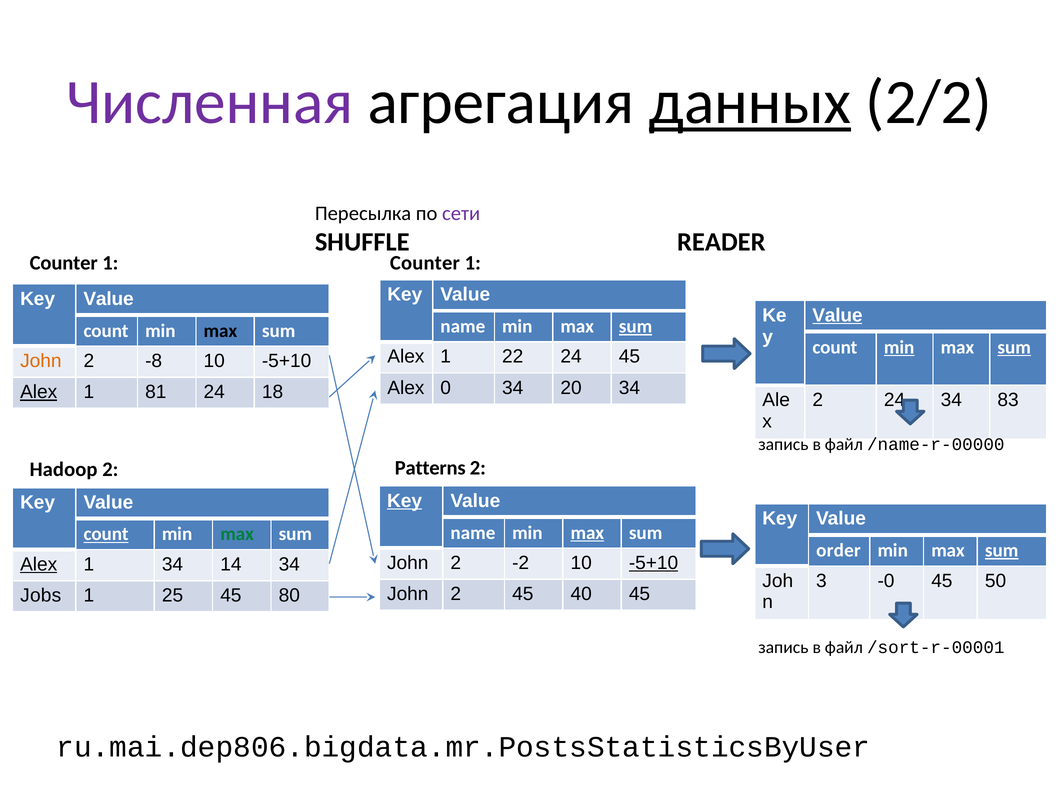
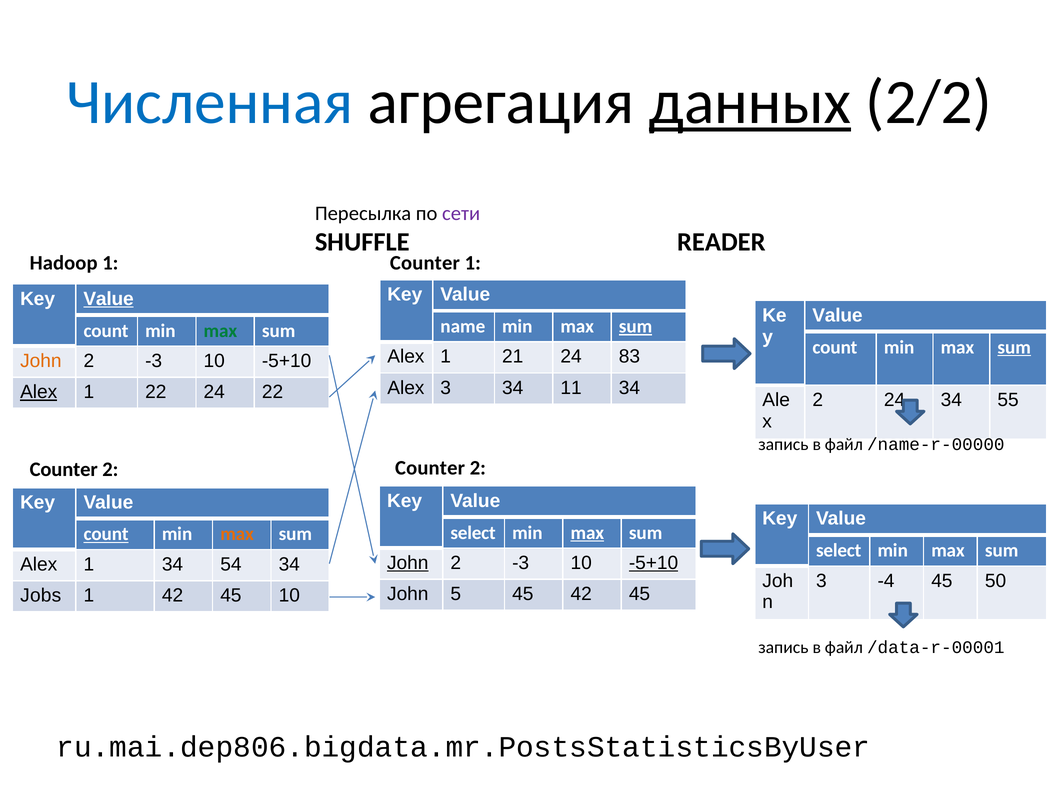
Численная colour: purple -> blue (210, 102)
Counter: Counter -> Hadoop (64, 263)
Value underline: none -> present (109, 299)
Value underline: present -> none (837, 315)
max colour: black -> green (220, 331)
min underline: present -> none (899, 347)
22: 22 -> 21 (513, 357)
24 45: 45 -> 83 (629, 357)
-8: -8 -> -3 (154, 361)
Alex 0: 0 -> 3 (446, 388)
20: 20 -> 11 (571, 388)
1 81: 81 -> 22 (156, 392)
24 18: 18 -> 22 (273, 392)
83: 83 -> 55 (1008, 400)
Patterns: Patterns -> Counter (430, 468)
Hadoop: Hadoop -> Counter (64, 470)
Key underline: present -> none (405, 501)
name: name -> select (473, 533)
max colour: green -> orange (237, 534)
order: order -> select (839, 551)
sum underline: present -> none (1002, 551)
John underline: none -> present (408, 563)
-2: -2 -> -3 (521, 563)
Alex underline: present -> none (39, 565)
14: 14 -> 54 (231, 565)
-0: -0 -> -4 (886, 581)
2: 2 -> 5 (456, 594)
45 40: 40 -> 42 (581, 594)
1 25: 25 -> 42 (173, 596)
45 80: 80 -> 10 (289, 596)
/sort-r-00001: /sort-r-00001 -> /data-r-00001 (936, 648)
